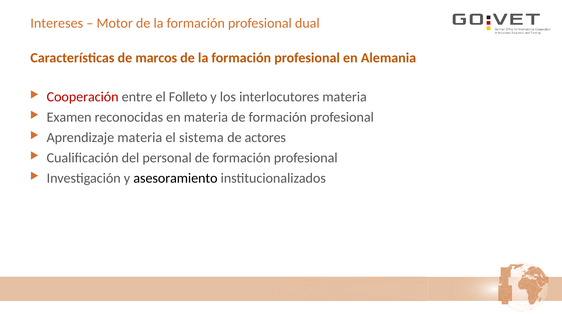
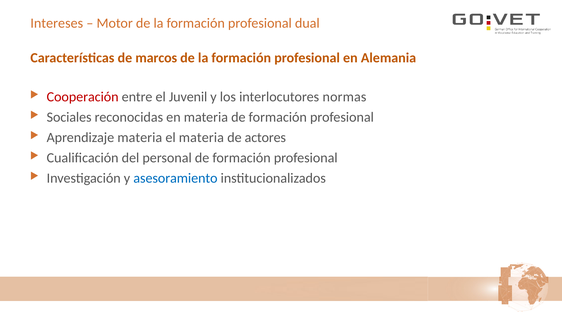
Folleto: Folleto -> Juvenil (188, 97)
interlocutores materia: materia -> normas (344, 97)
Examen: Examen -> Sociales (69, 117)
el sistema: sistema -> materia (201, 138)
asesoramiento colour: black -> blue (175, 178)
